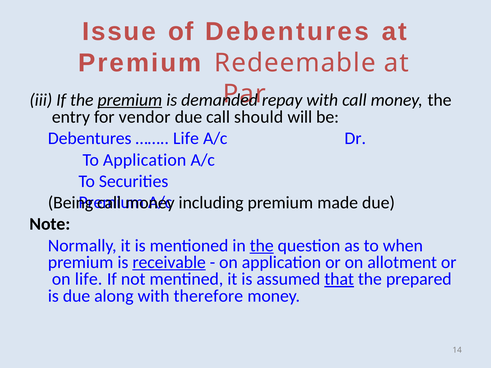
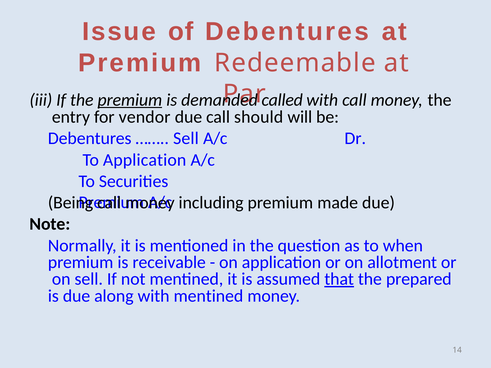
repay: repay -> called (282, 100)
Life: Life -> Sell (186, 138)
the underline: present -> none (262, 246)
receivable underline: present -> none (169, 262)
on life: life -> sell (89, 279)
with therefore: therefore -> mentined (208, 296)
